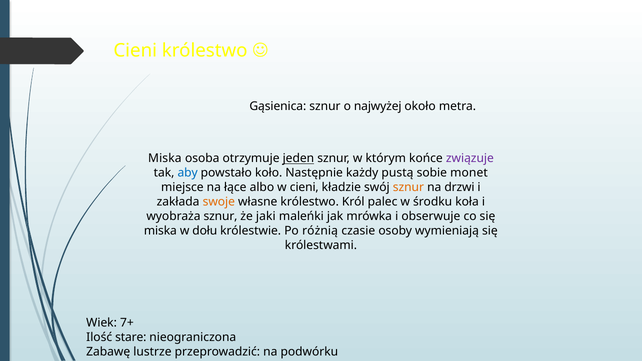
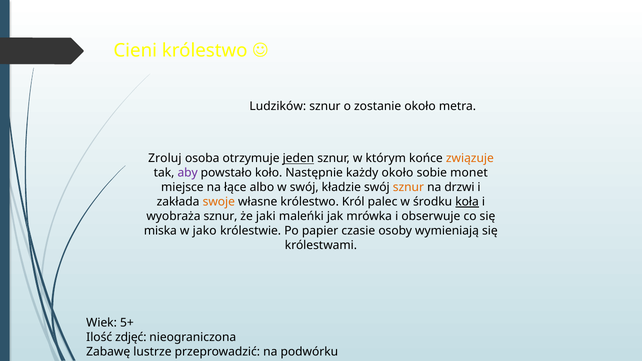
Gąsienica: Gąsienica -> Ludzików (278, 106)
najwyżej: najwyżej -> zostanie (378, 106)
Miska: Miska -> Zroluj (165, 159)
związuje colour: purple -> orange (470, 159)
aby colour: blue -> purple (188, 173)
każdy pustą: pustą -> około (397, 173)
w cieni: cieni -> swój (304, 187)
koła underline: none -> present (467, 202)
dołu: dołu -> jako (205, 231)
różnią: różnią -> papier (320, 231)
7+: 7+ -> 5+ (127, 323)
stare: stare -> zdjęć (131, 337)
